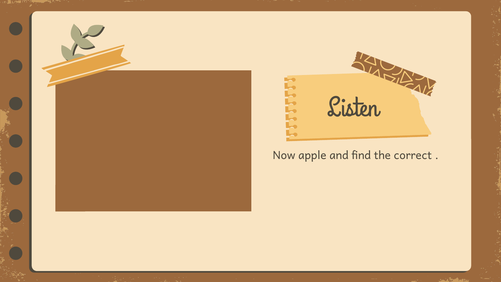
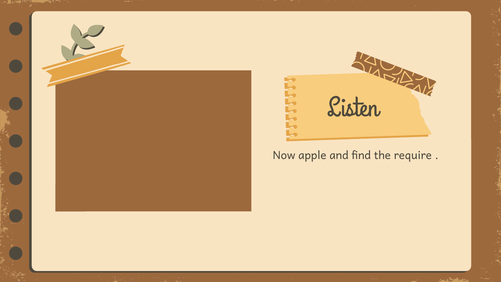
correct: correct -> require (413, 155)
